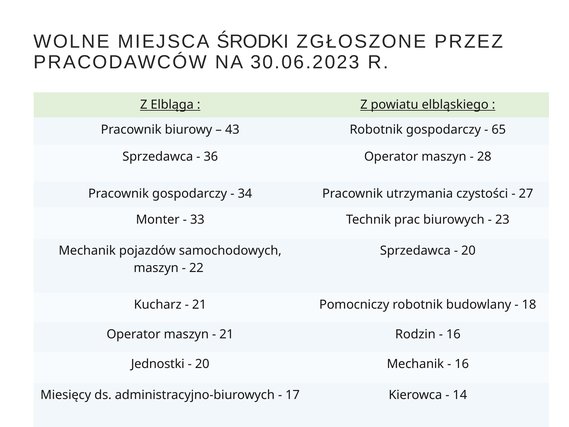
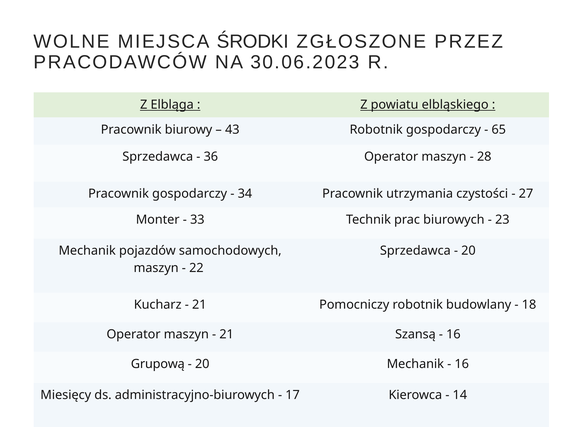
Rodzin: Rodzin -> Szansą (415, 334)
Jednostki: Jednostki -> Grupową (158, 364)
